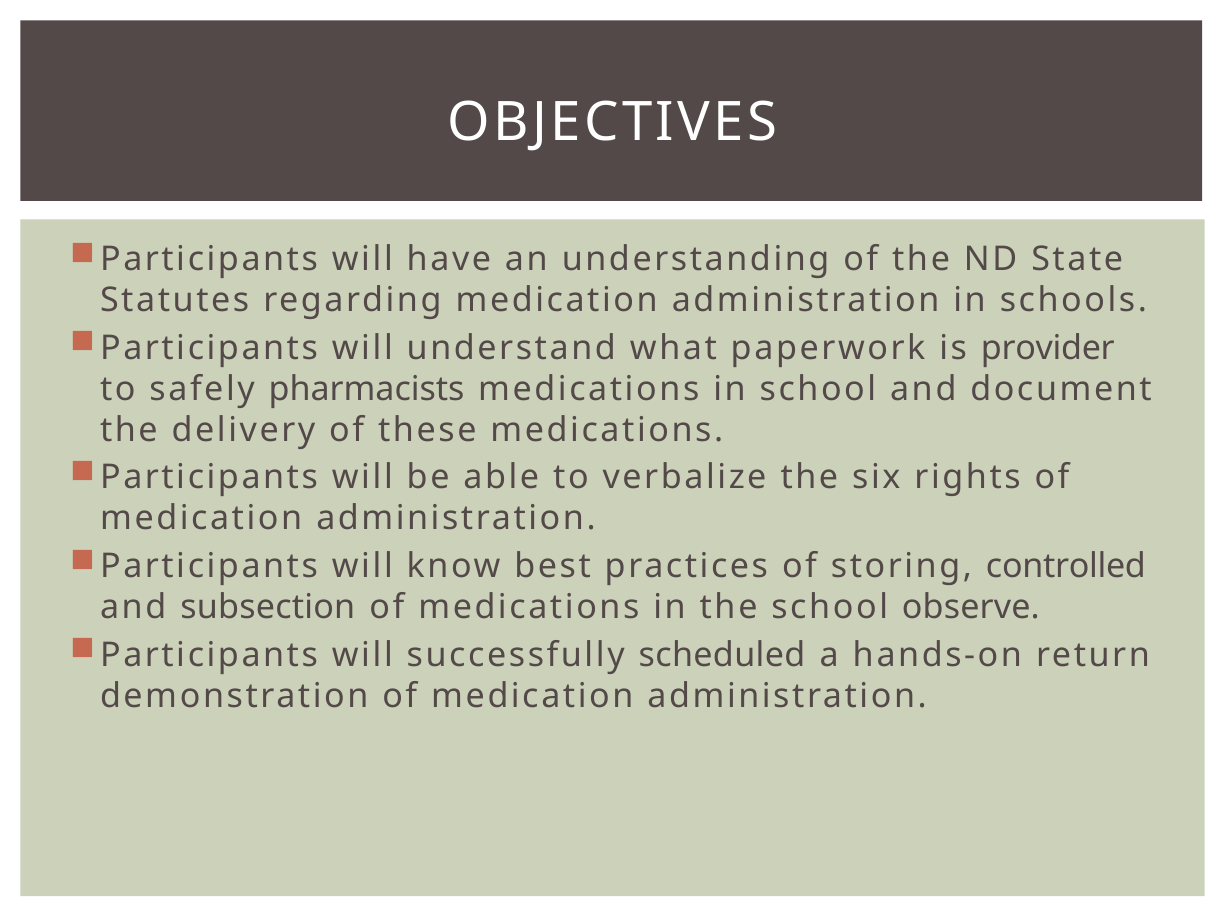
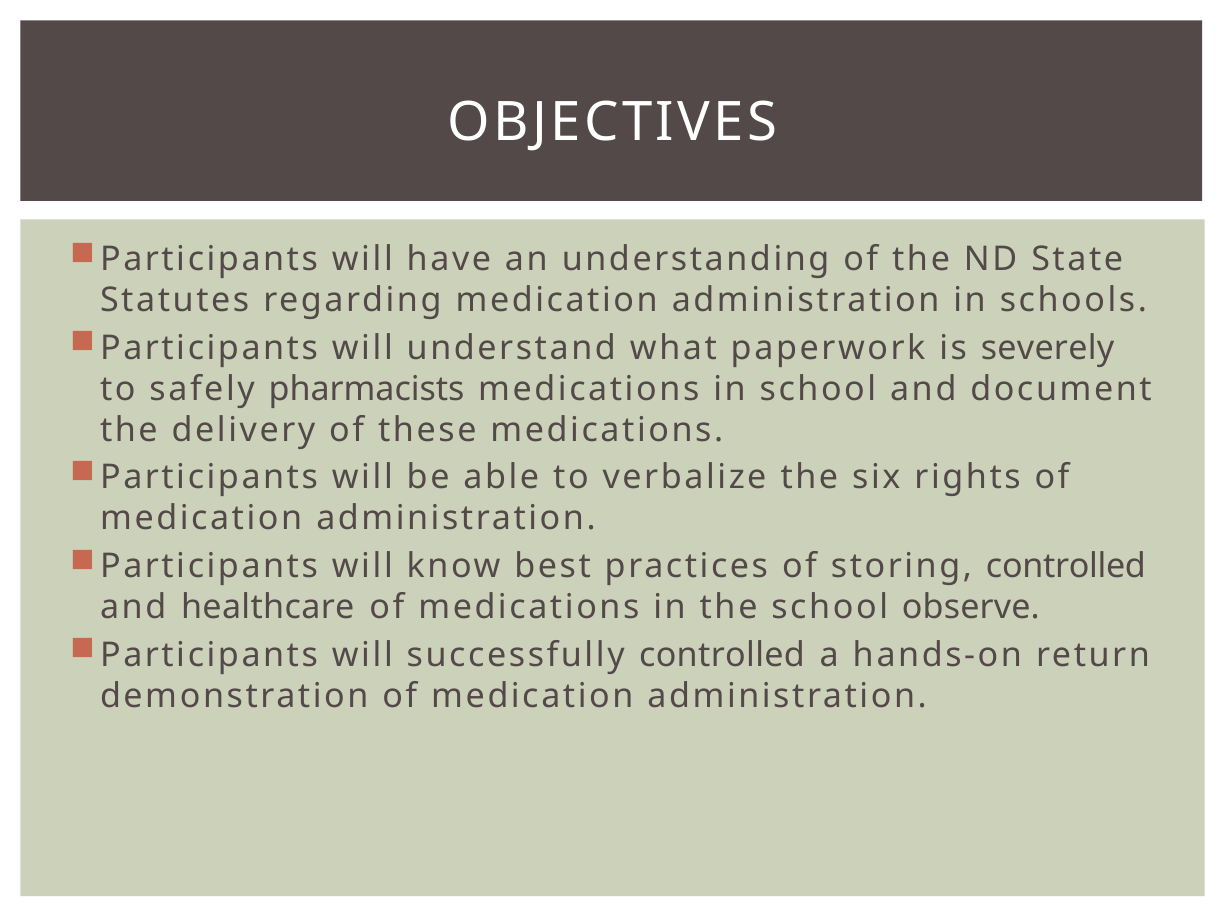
provider: provider -> severely (1048, 348)
subsection: subsection -> healthcare (268, 607)
successfully scheduled: scheduled -> controlled (722, 655)
